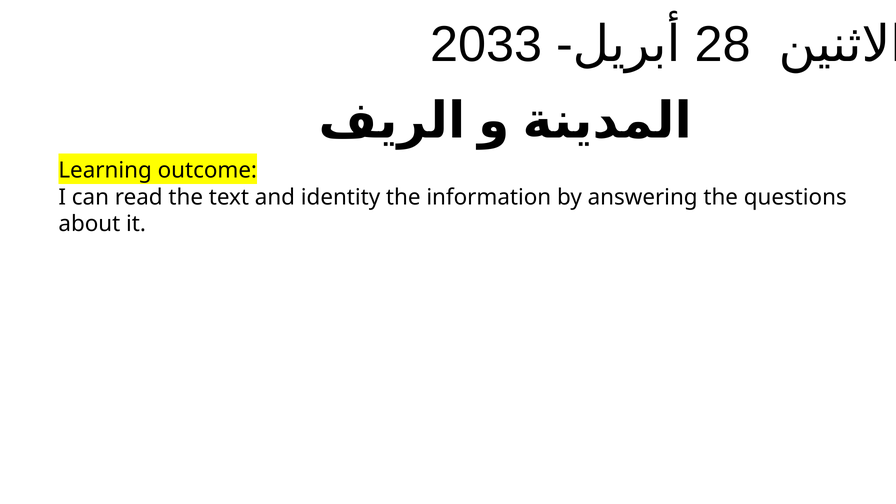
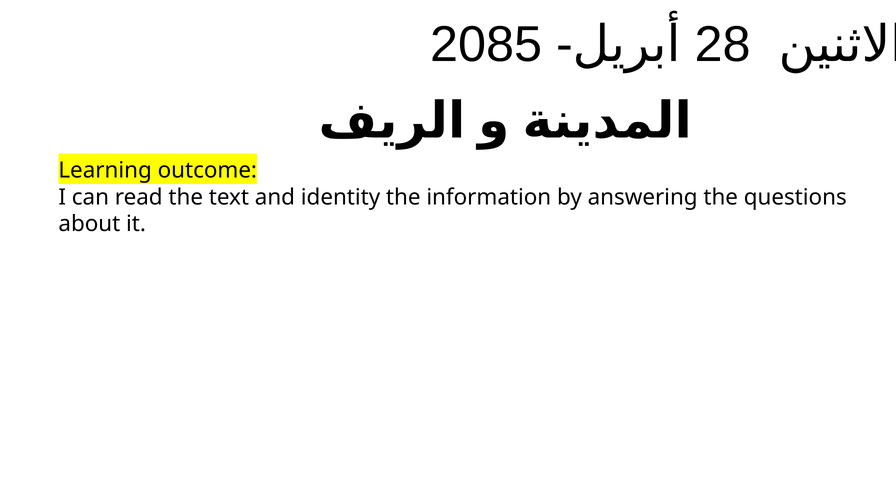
2033: 2033 -> 2085 (486, 45)
